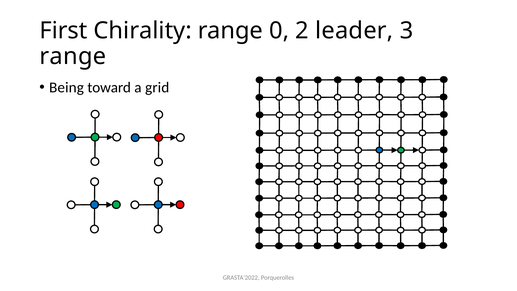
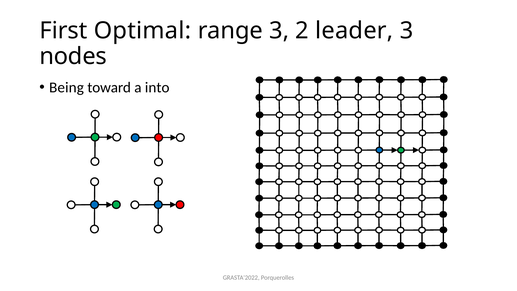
Chirality: Chirality -> Optimal (143, 31)
range 0: 0 -> 3 (279, 31)
range: range -> nodes (73, 56)
grid: grid -> into (157, 87)
